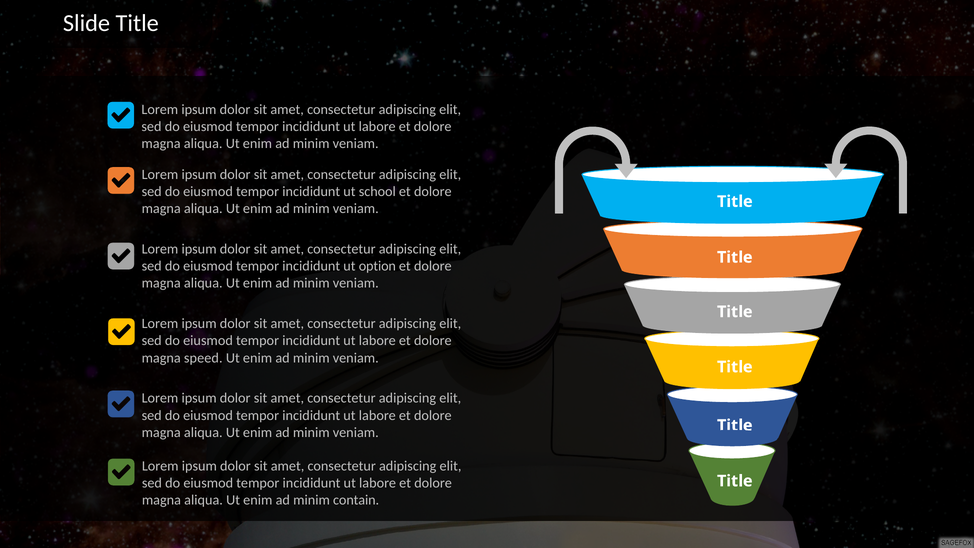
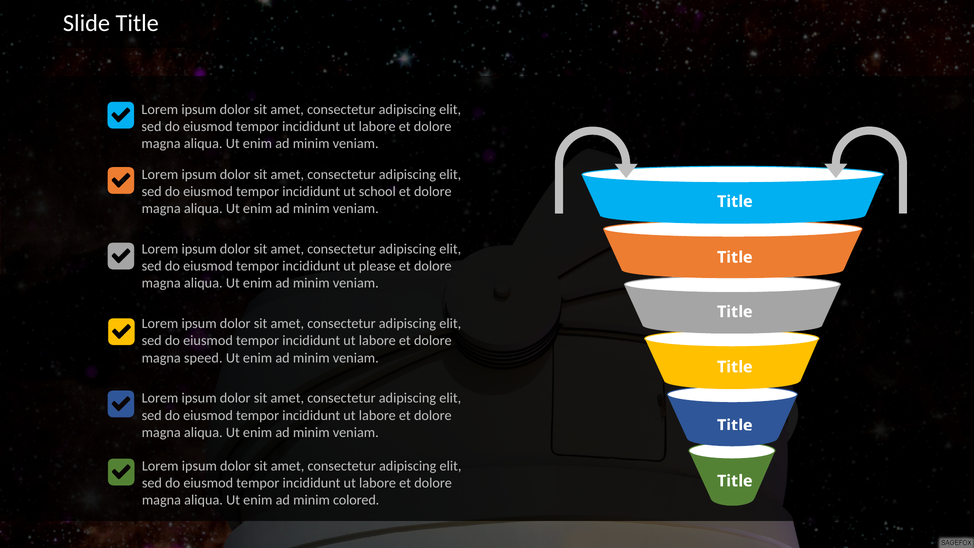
option: option -> please (377, 266)
contain: contain -> colored (356, 500)
